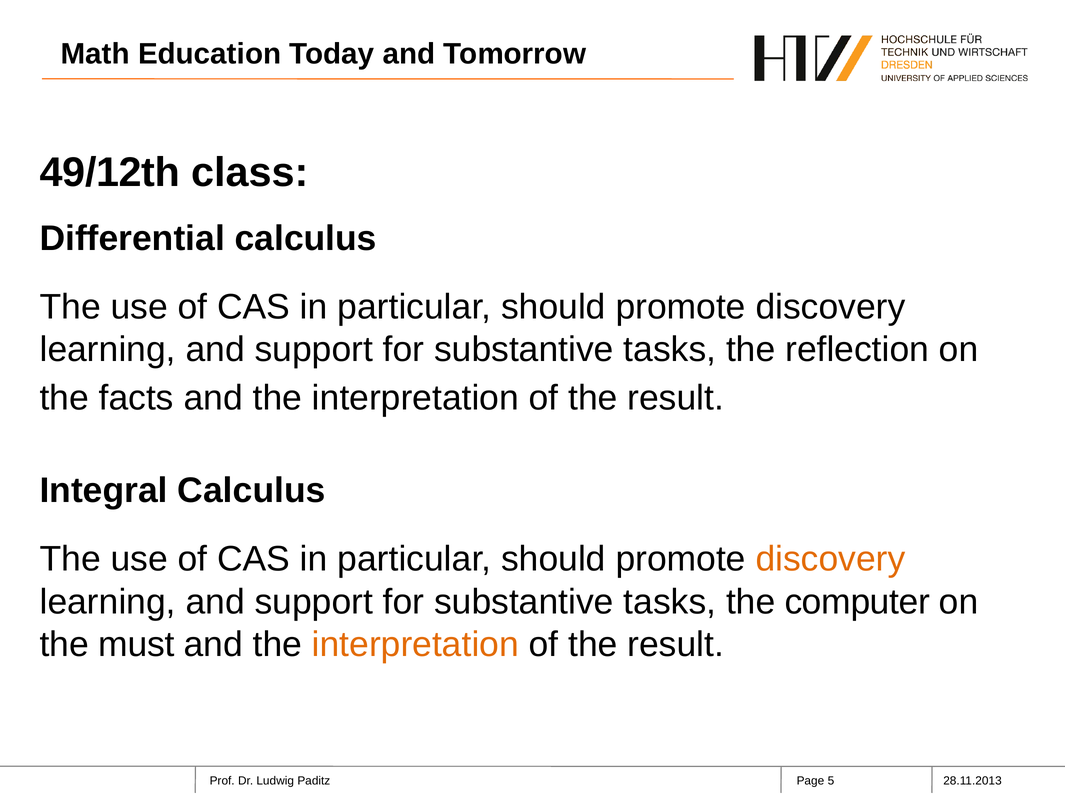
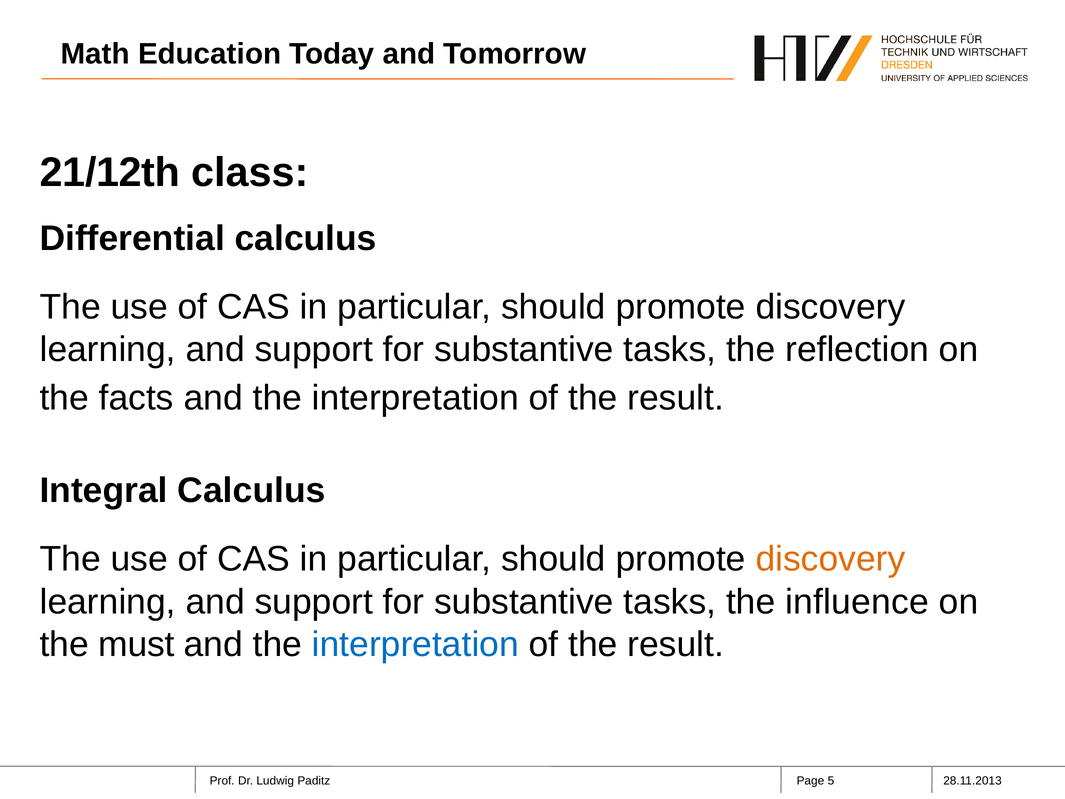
49/12th: 49/12th -> 21/12th (110, 172)
computer: computer -> influence (857, 602)
interpretation colour: orange -> blue (415, 644)
